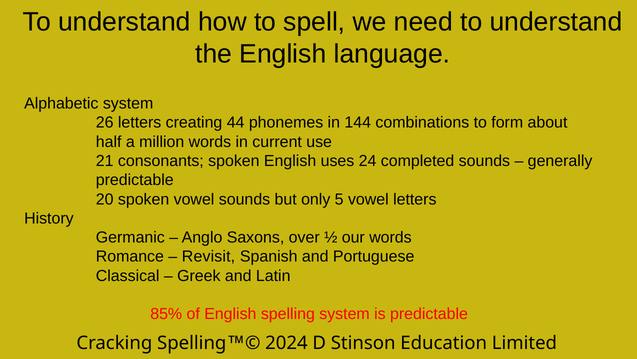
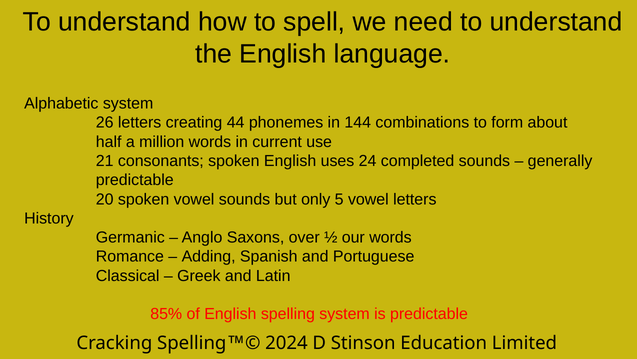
Revisit: Revisit -> Adding (209, 256)
